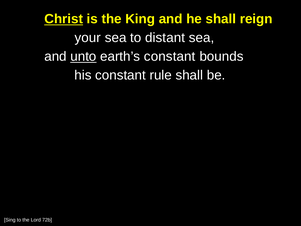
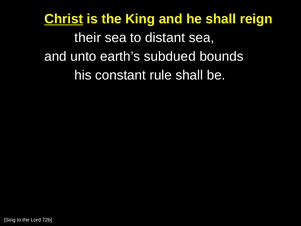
your: your -> their (88, 38)
unto underline: present -> none (83, 57)
earth’s constant: constant -> subdued (170, 57)
